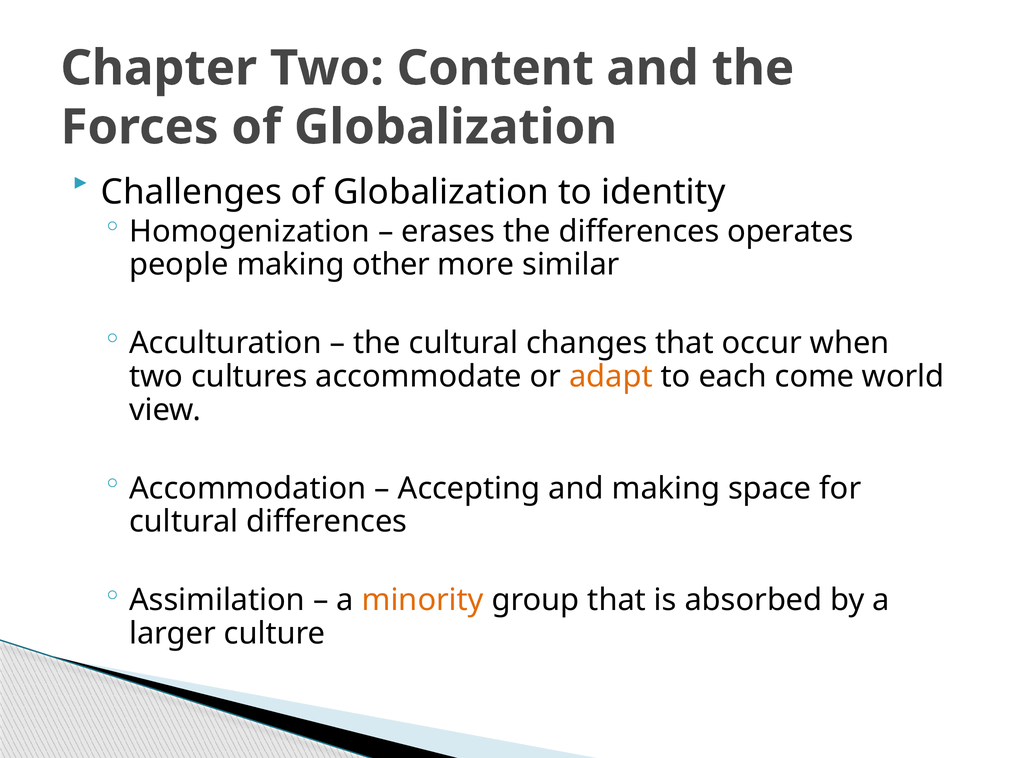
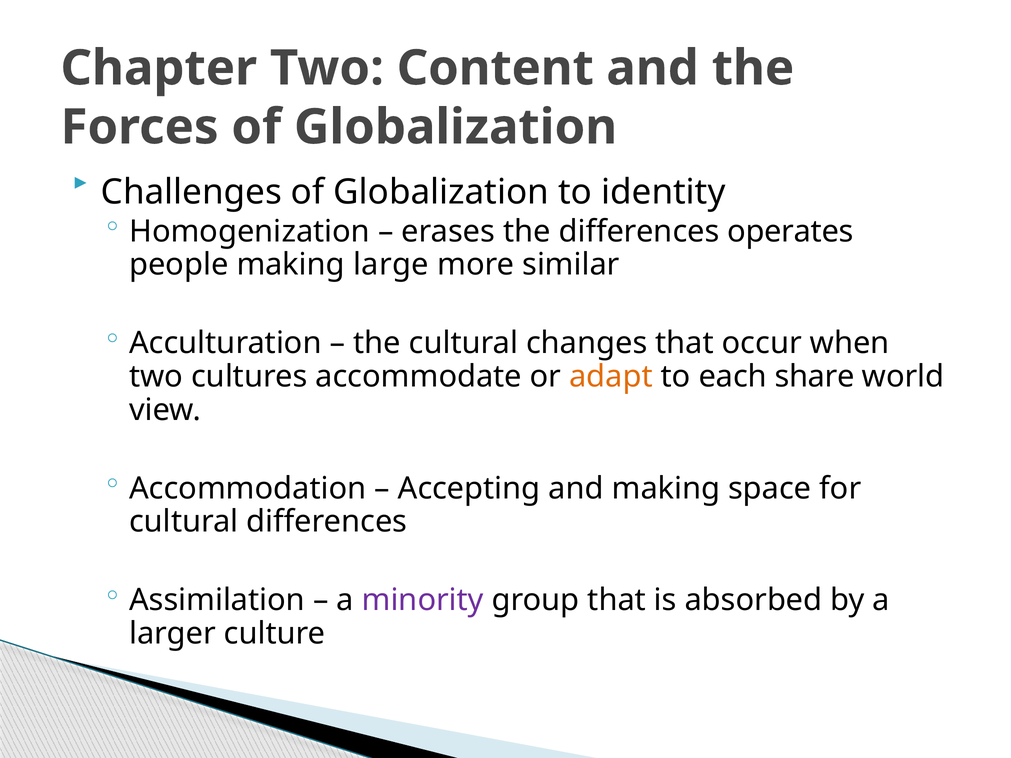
other: other -> large (391, 265)
come: come -> share (815, 377)
minority colour: orange -> purple (423, 600)
